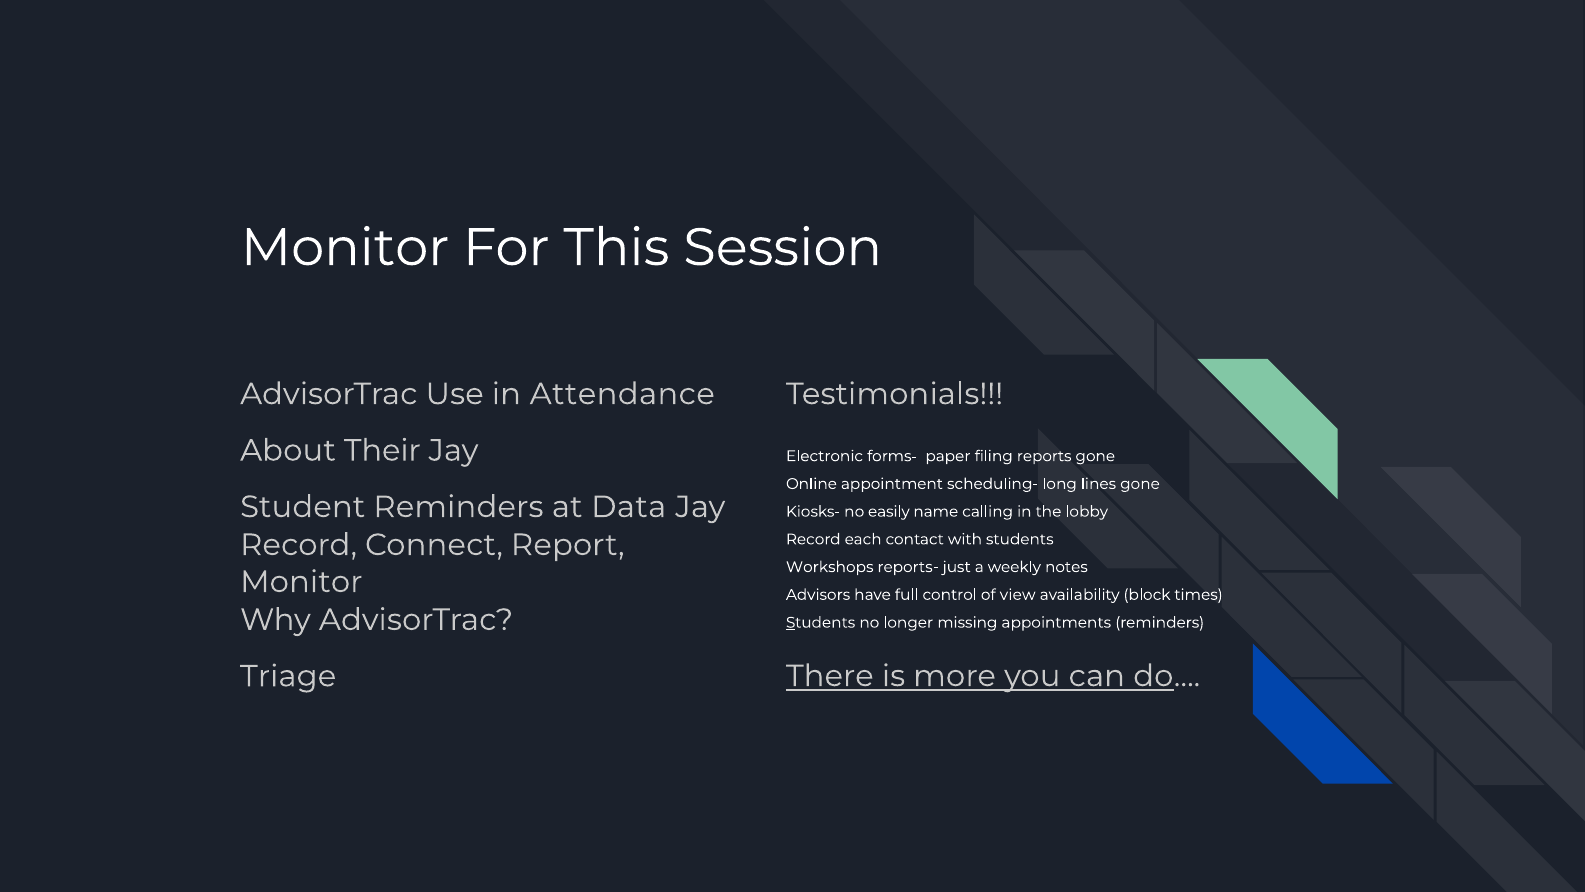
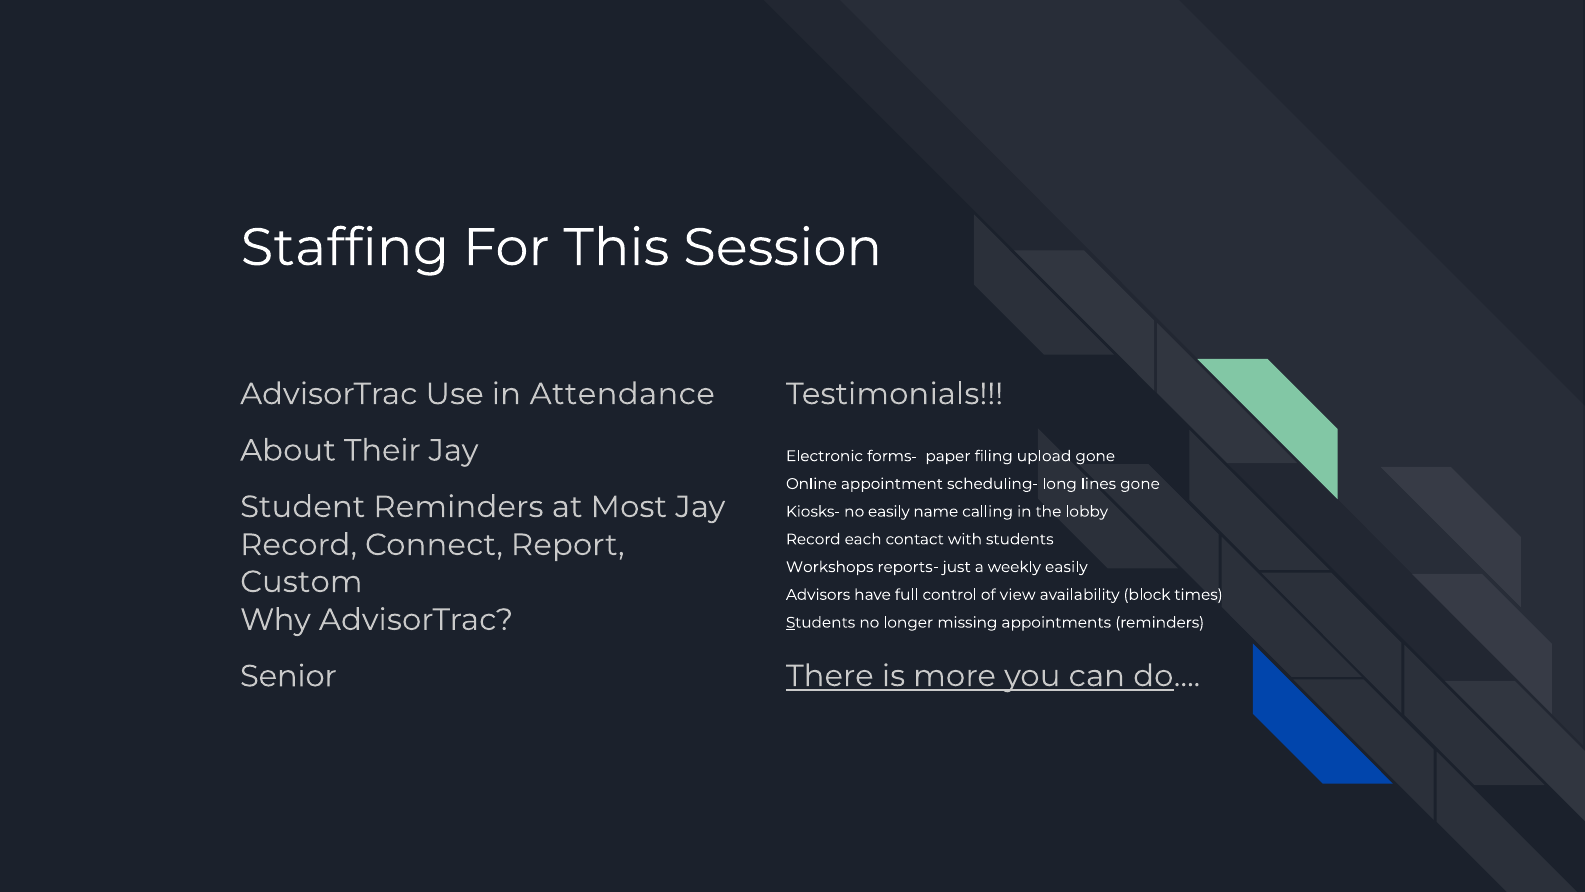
Monitor: Monitor -> Staffing (345, 248)
reports: reports -> upload (1044, 456)
Data: Data -> Most (629, 507)
weekly notes: notes -> easily (1066, 567)
Monitor: Monitor -> Custom (301, 582)
Triage: Triage -> Senior (288, 676)
